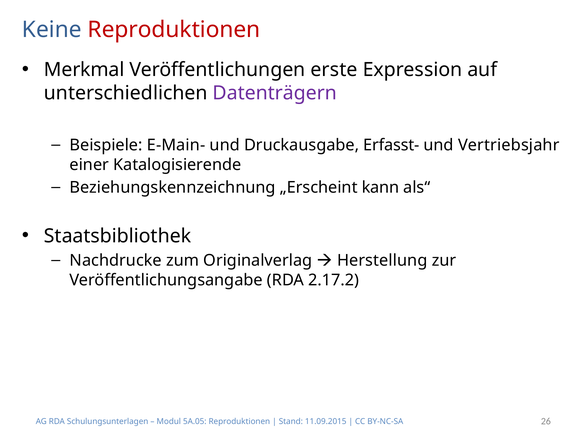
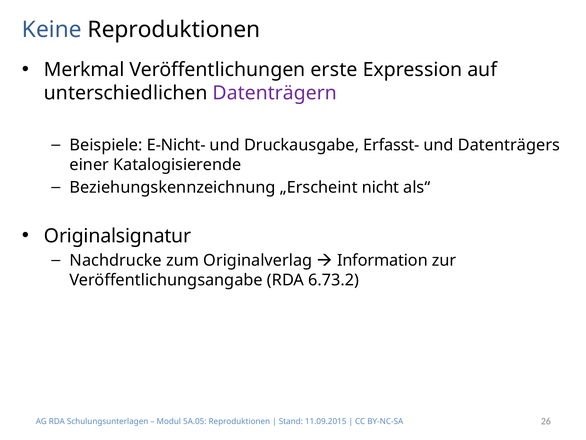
Reproduktionen colour: red -> black (174, 30)
E-Main-: E-Main- -> E-Nicht- (176, 145)
Vertriebsjahr: Vertriebsjahr -> Datenträgers (509, 145)
kann: kann -> nicht (380, 187)
Staatsbibliothek: Staatsbibliothek -> Originalsignatur (118, 236)
Herstellung: Herstellung -> Information (382, 260)
2.17.2: 2.17.2 -> 6.73.2 (334, 280)
